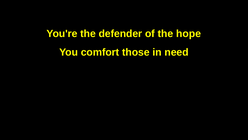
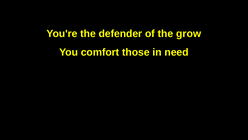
hope: hope -> grow (189, 34)
